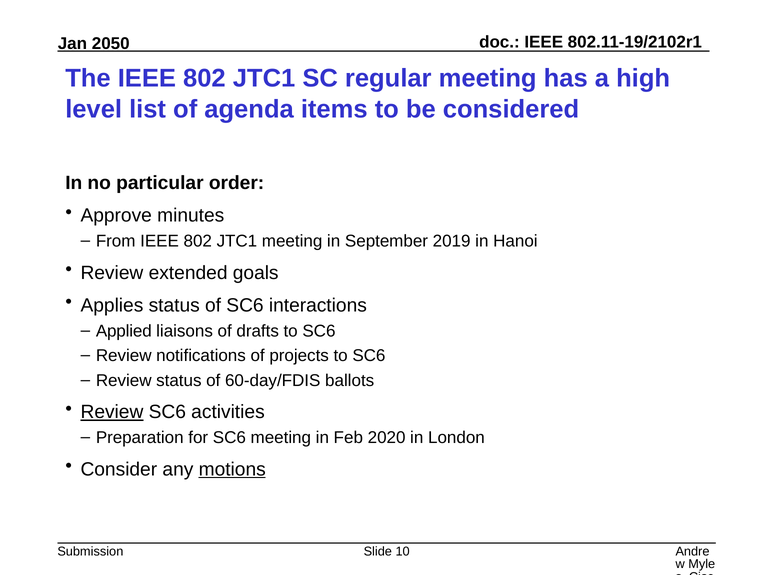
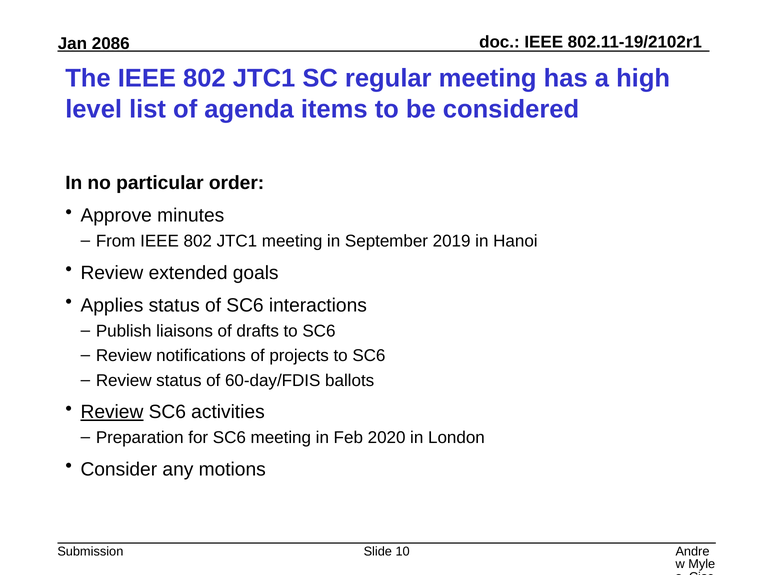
2050: 2050 -> 2086 (111, 44)
Applied: Applied -> Publish (124, 331)
motions underline: present -> none (232, 469)
